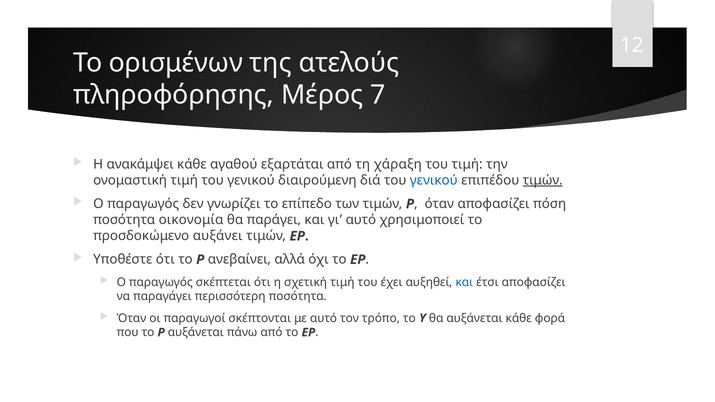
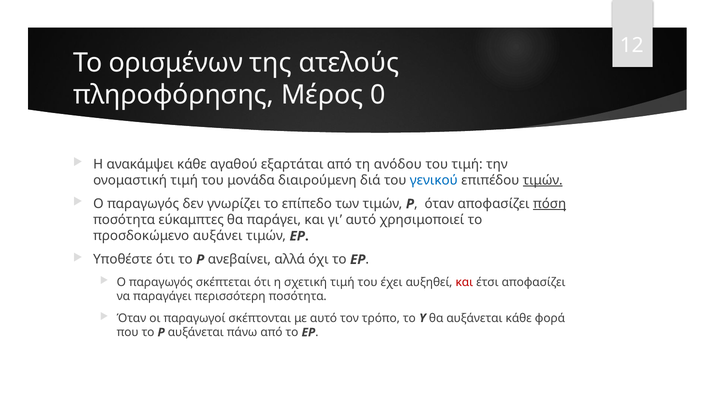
7: 7 -> 0 (378, 95)
χάραξη: χάραξη -> ανόδου (398, 164)
τιμή του γενικού: γενικού -> μονάδα (251, 180)
πόση underline: none -> present (550, 204)
οικονομία: οικονομία -> εύκαμπτες (191, 220)
και colour: blue -> red (464, 282)
